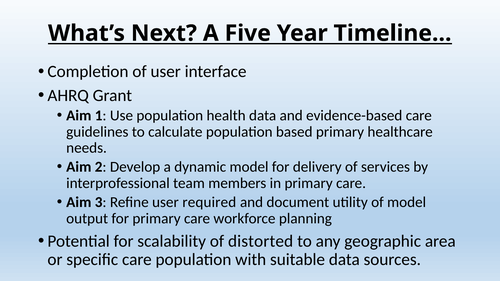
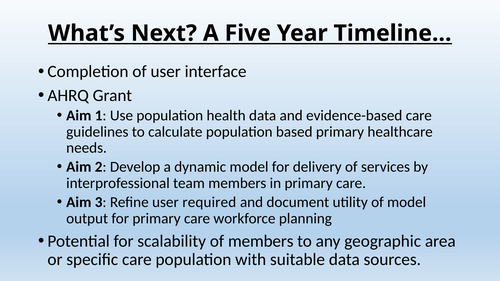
of distorted: distorted -> members (261, 241)
